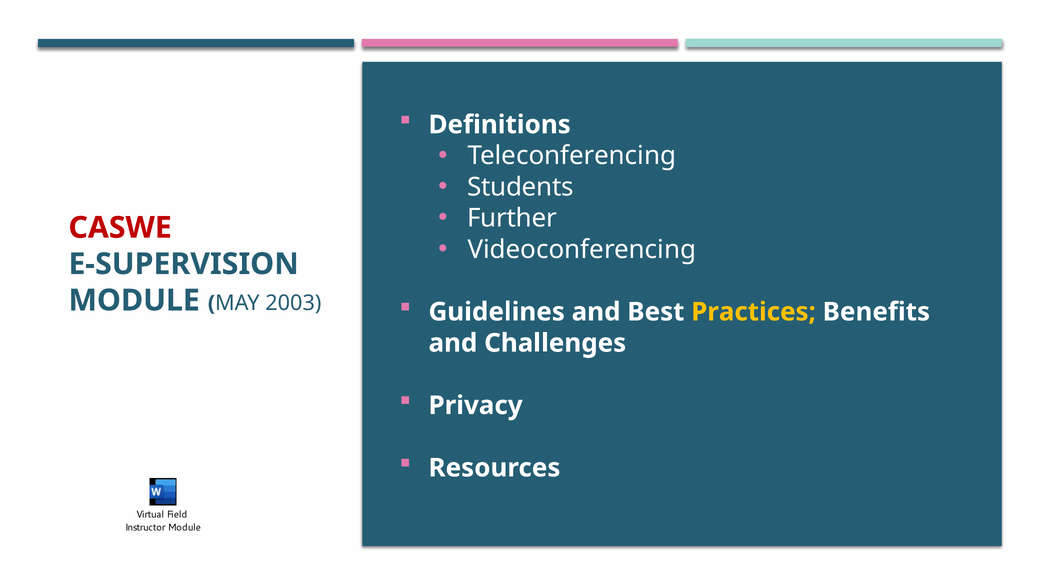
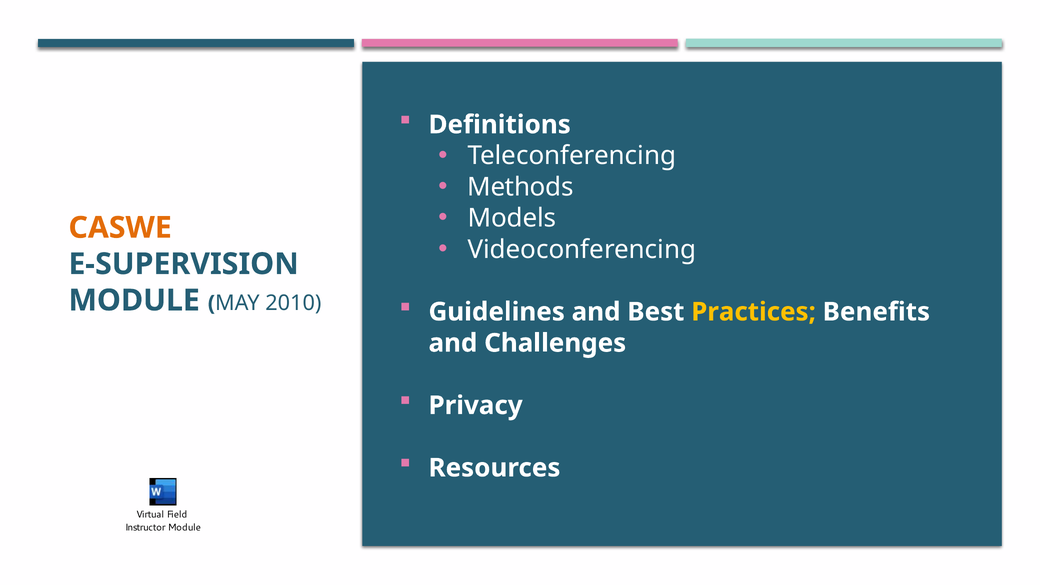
Students: Students -> Methods (520, 187)
Further: Further -> Models (512, 218)
CASWE colour: red -> orange (120, 228)
2003: 2003 -> 2010 (293, 303)
